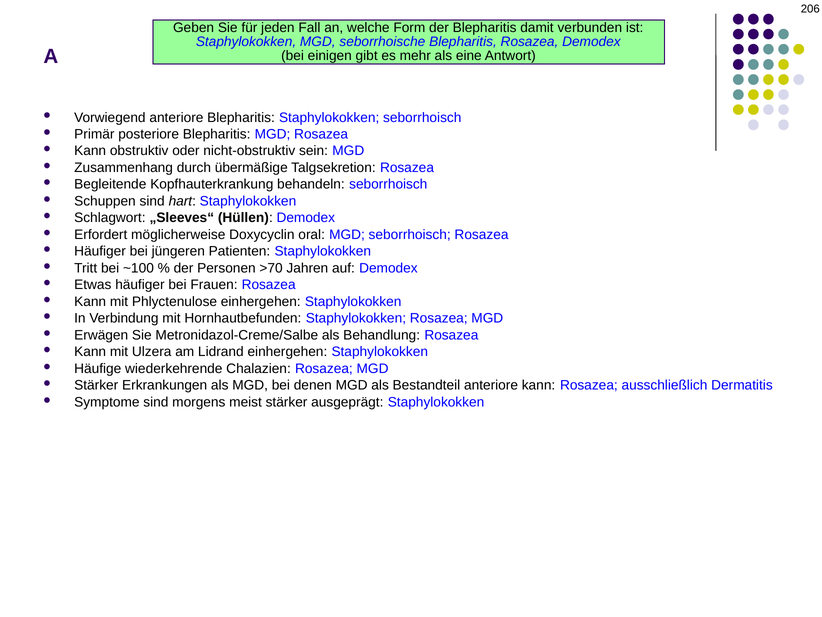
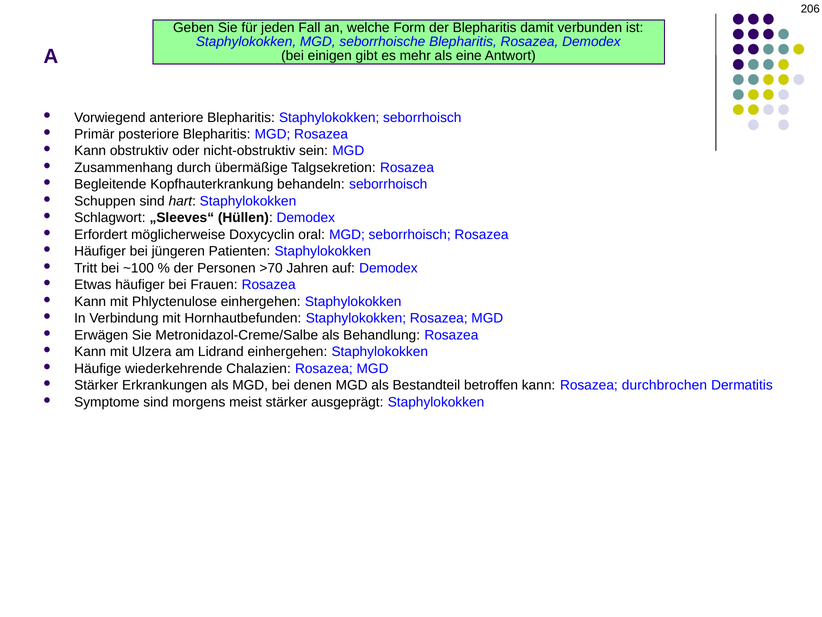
Bestandteil anteriore: anteriore -> betroffen (491, 385)
ausschließlich: ausschließlich -> durchbrochen (664, 385)
